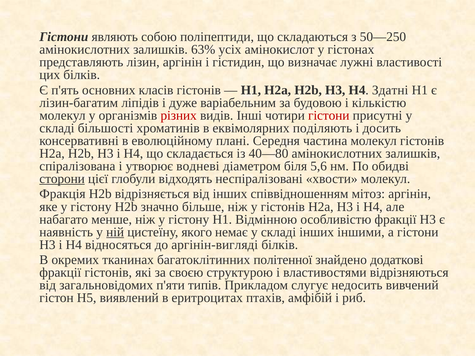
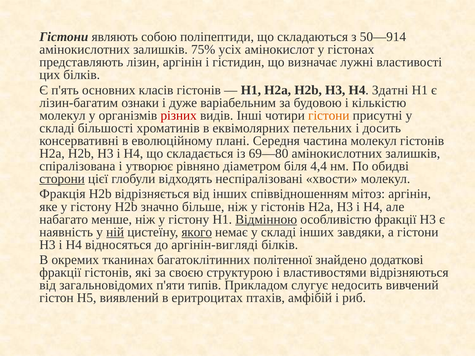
50—250: 50—250 -> 50—914 (383, 37)
63%: 63% -> 75% (203, 49)
ліпідів: ліпідів -> ознаки (140, 103)
гістони colour: red -> orange (329, 115)
поділяють: поділяють -> петельних (323, 128)
40—80: 40—80 -> 69—80 (269, 153)
водневі: водневі -> рівняно (198, 166)
5,6: 5,6 -> 4,4 (319, 166)
Відмінною underline: none -> present (266, 219)
якого underline: none -> present (197, 232)
іншими: іншими -> завдяки (361, 232)
